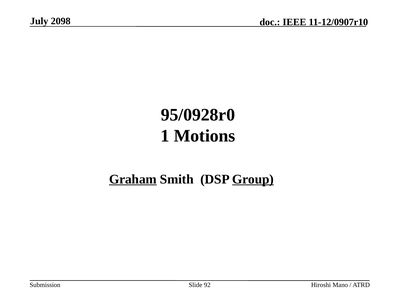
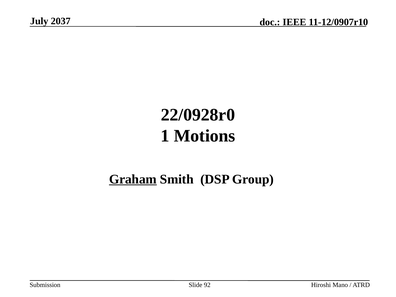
2098: 2098 -> 2037 (61, 21)
95/0928r0: 95/0928r0 -> 22/0928r0 (198, 115)
Group underline: present -> none (253, 179)
